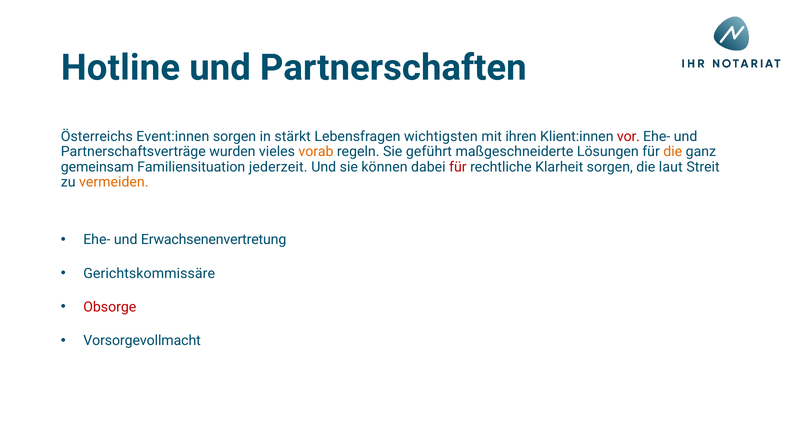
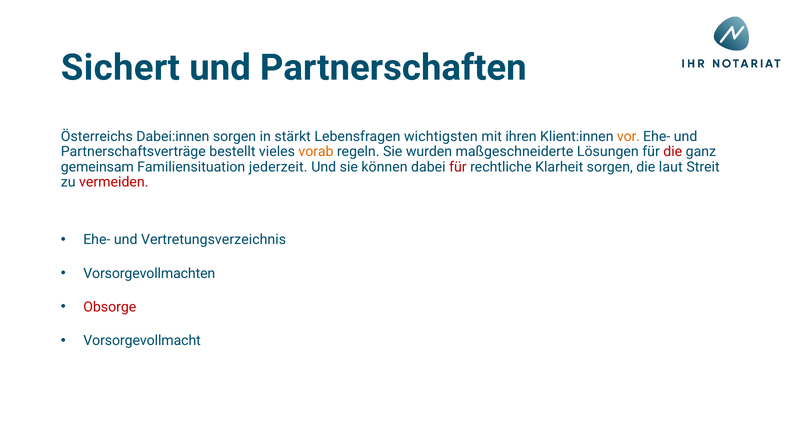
Hotline: Hotline -> Sichert (120, 68)
Event:innen: Event:innen -> Dabei:innen (173, 137)
vor colour: red -> orange (628, 137)
wurden: wurden -> bestellt (232, 152)
geführt: geführt -> wurden (429, 152)
die colour: orange -> red (673, 152)
vermeiden colour: orange -> red (114, 182)
Erwachsenenvertretung: Erwachsenenvertretung -> Vertretungsverzeichnis (214, 240)
Gerichtskommissäre: Gerichtskommissäre -> Vorsorgevollmachten (149, 274)
